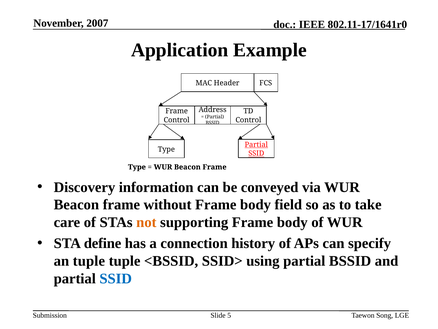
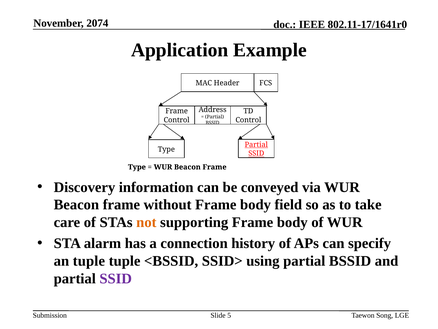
2007: 2007 -> 2074 (97, 23)
define: define -> alarm (102, 243)
SSID colour: blue -> purple (116, 278)
